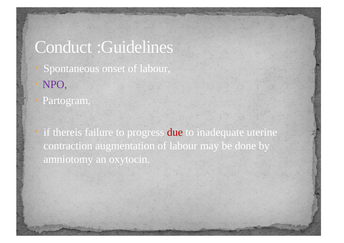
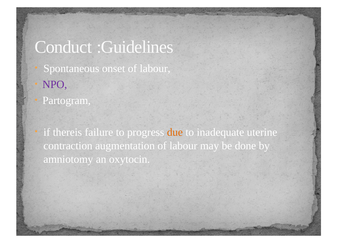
due colour: red -> orange (175, 132)
